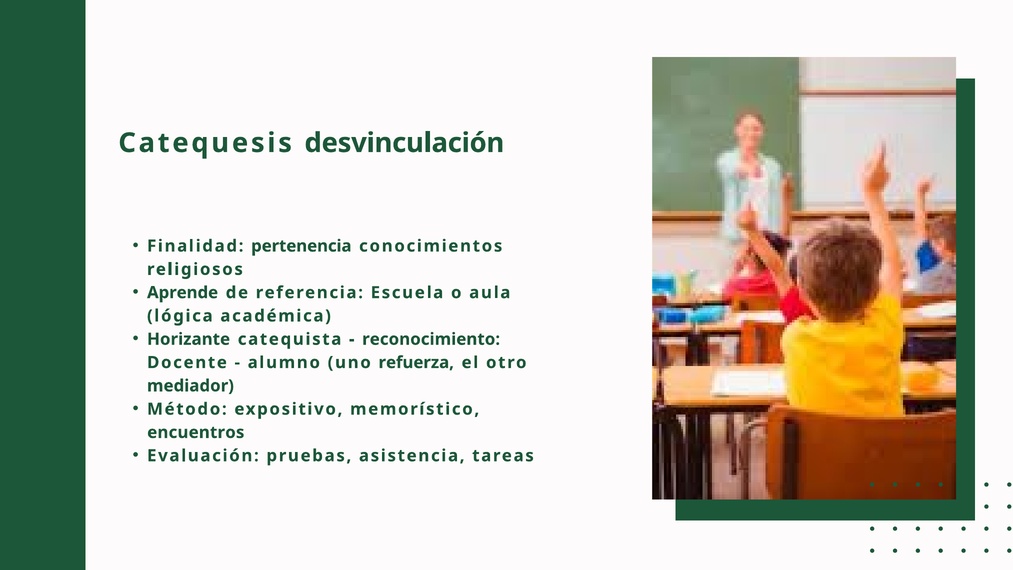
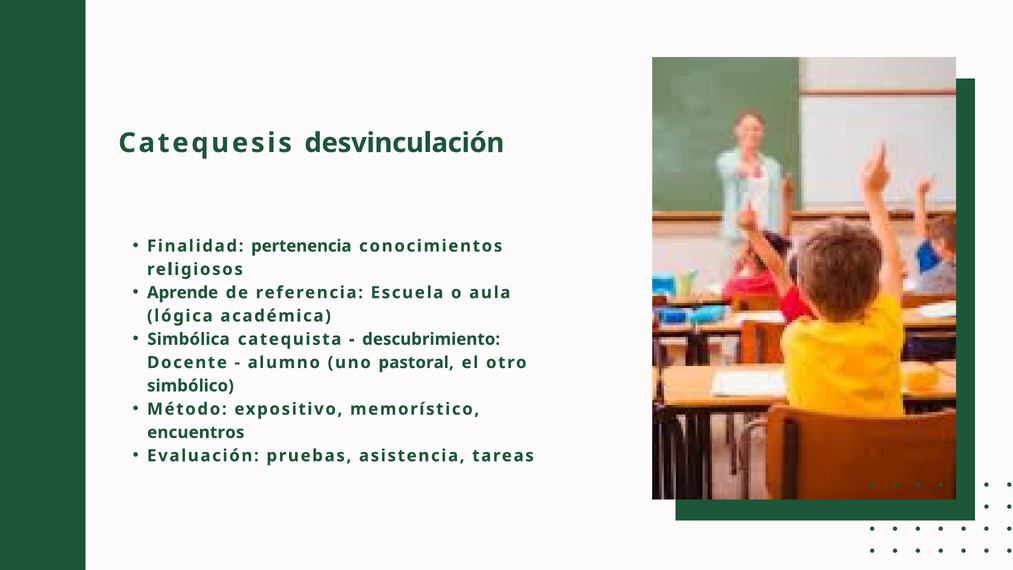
Horizante: Horizante -> Simbólica (188, 339)
reconocimiento: reconocimiento -> descubrimiento (431, 339)
refuerza: refuerza -> pastoral (416, 362)
mediador: mediador -> simbólico (190, 386)
